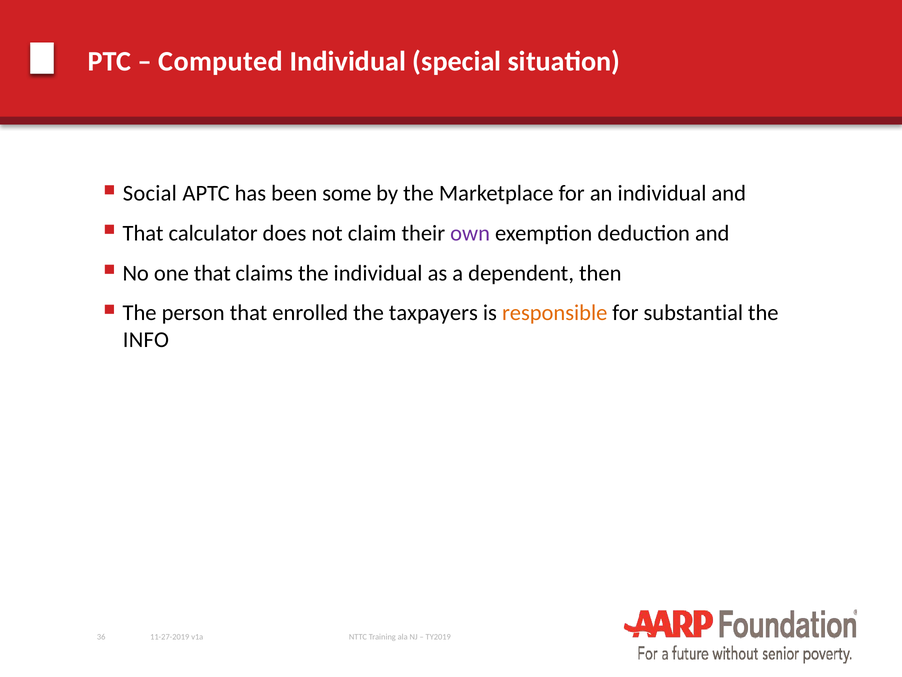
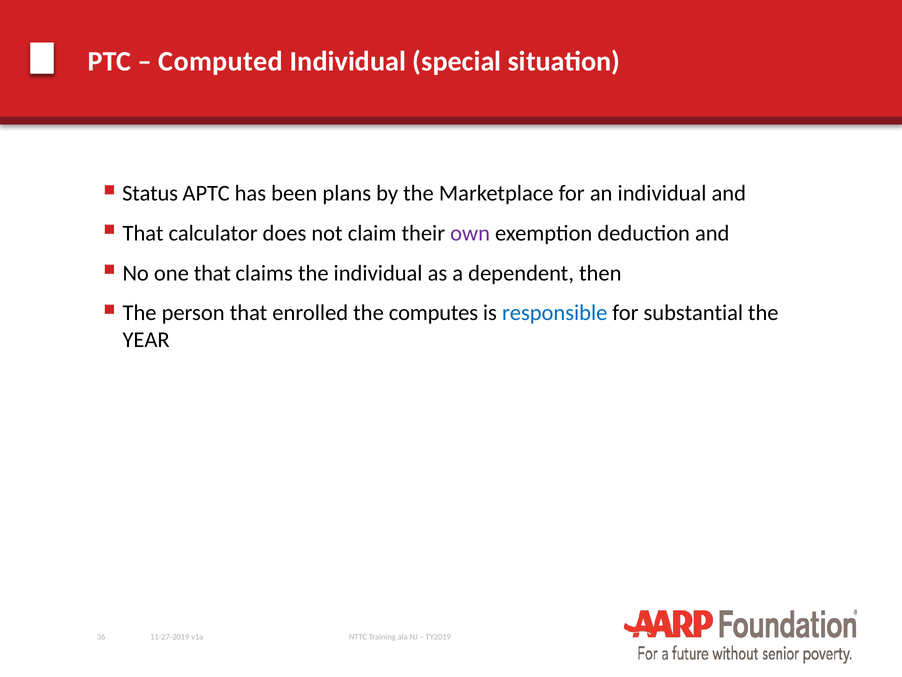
Social: Social -> Status (150, 193)
some: some -> plans (347, 193)
taxpayers: taxpayers -> computes (433, 313)
responsible colour: orange -> blue (555, 313)
INFO: INFO -> YEAR (146, 340)
